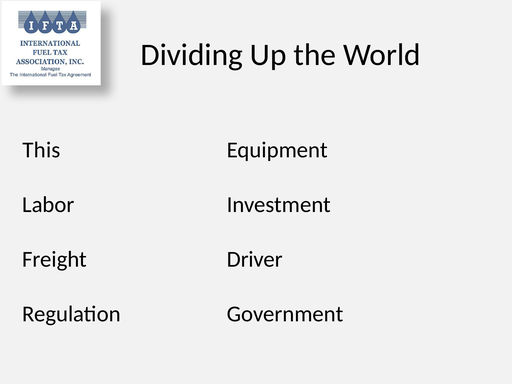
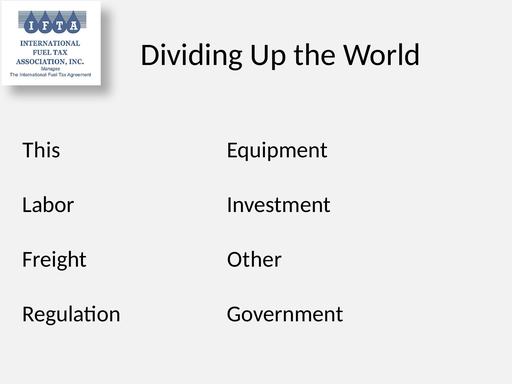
Driver: Driver -> Other (255, 259)
